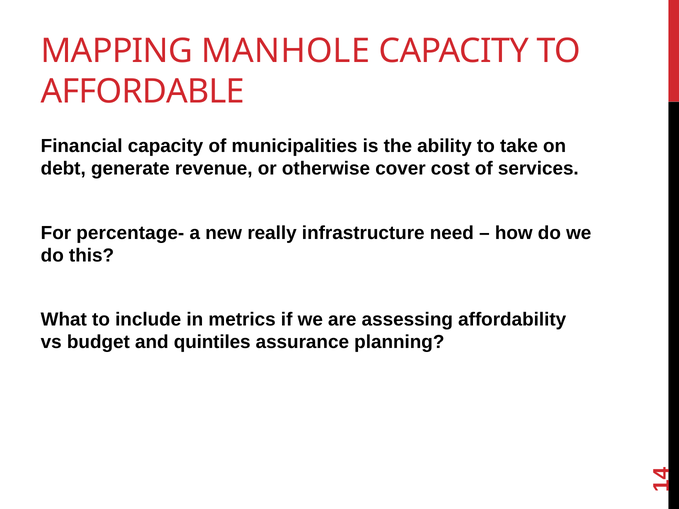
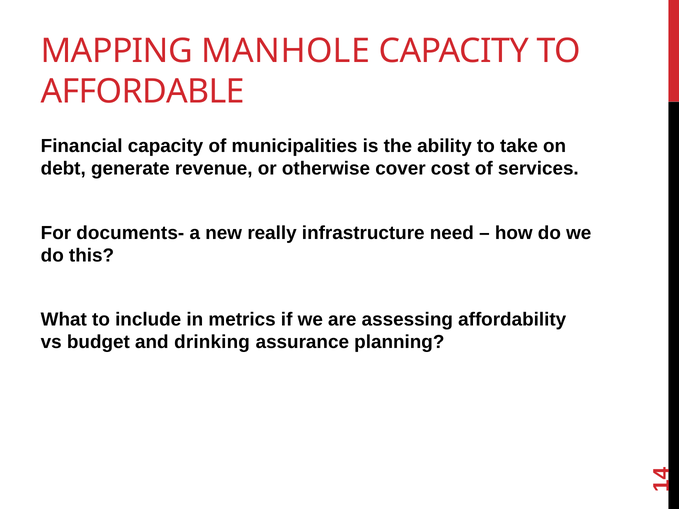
percentage-: percentage- -> documents- (130, 233)
quintiles: quintiles -> drinking (212, 342)
